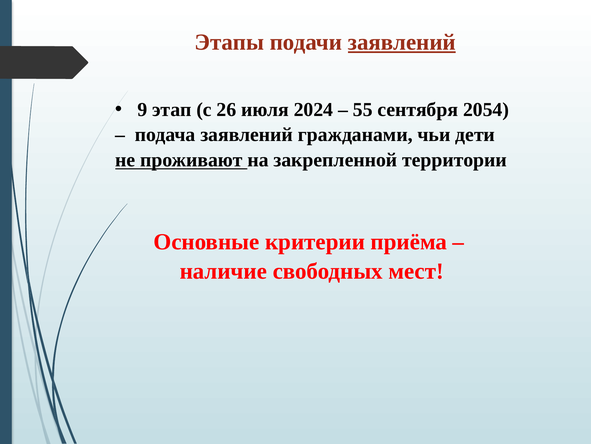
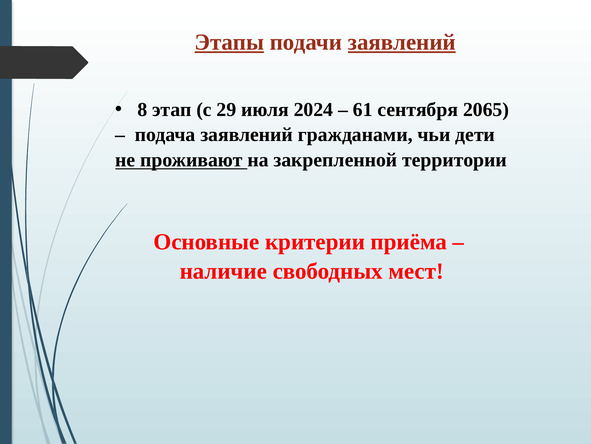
Этапы underline: none -> present (229, 42)
9: 9 -> 8 (142, 109)
26: 26 -> 29 (226, 109)
55: 55 -> 61 (363, 109)
2054: 2054 -> 2065 (486, 109)
